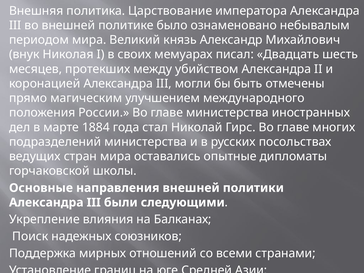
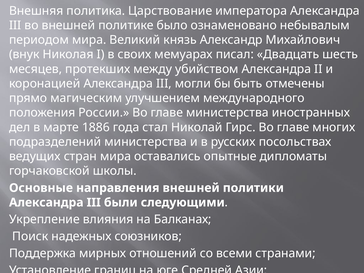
1884: 1884 -> 1886 (96, 127)
